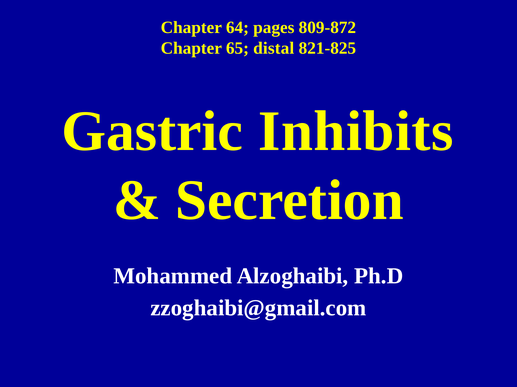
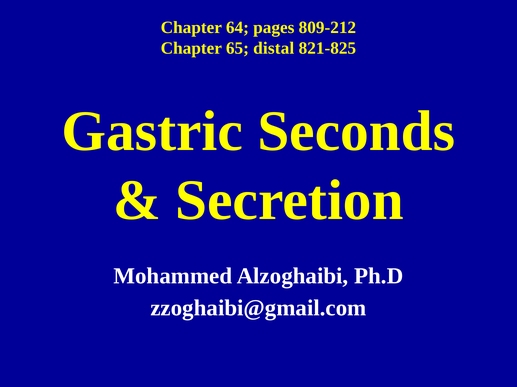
809-872: 809-872 -> 809-212 (327, 28)
Inhibits: Inhibits -> Seconds (356, 132)
